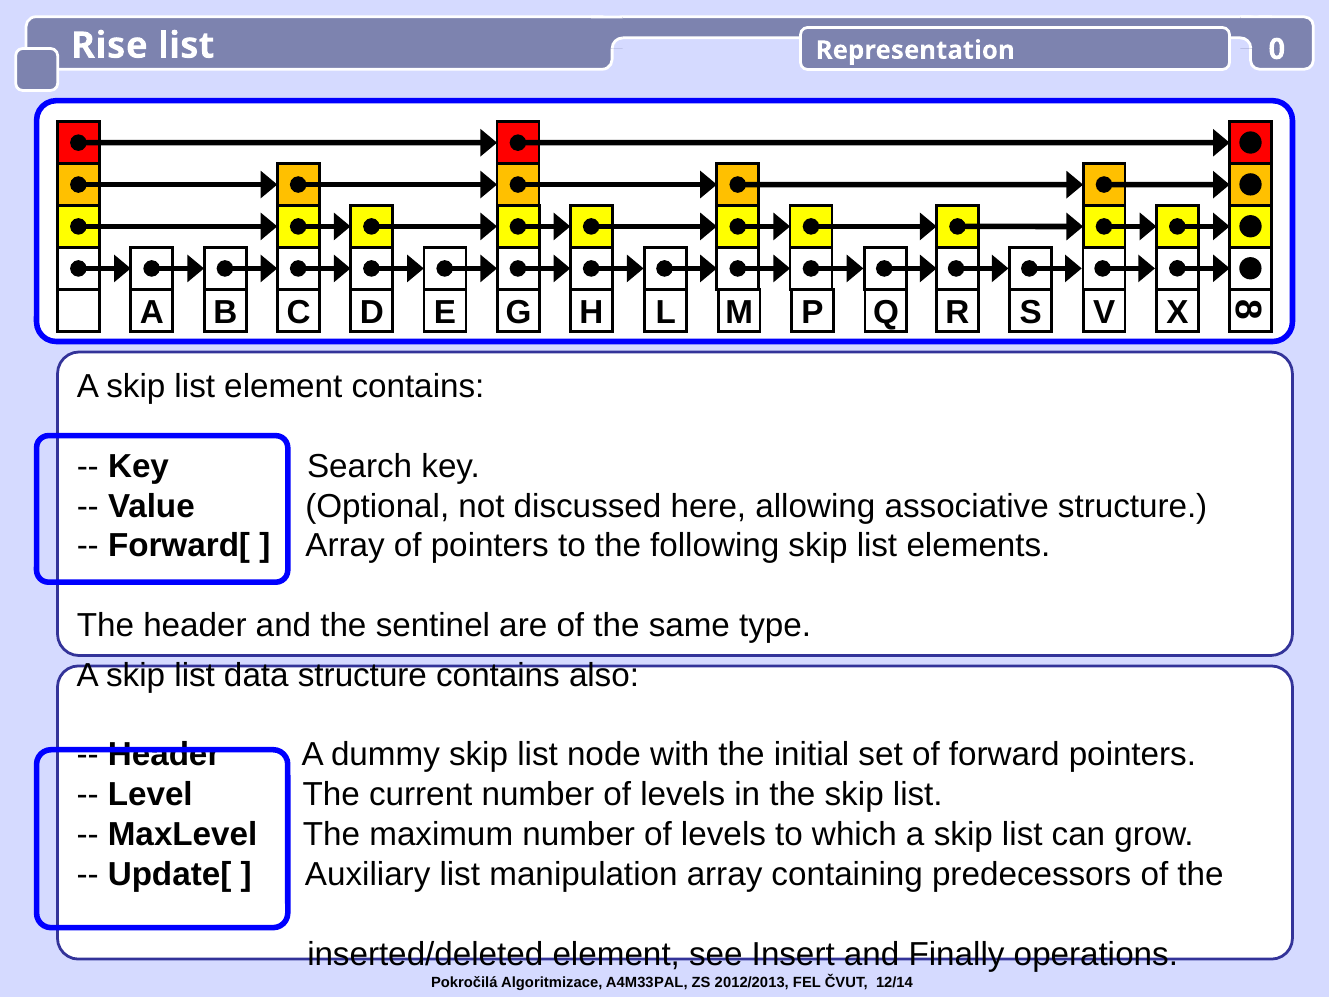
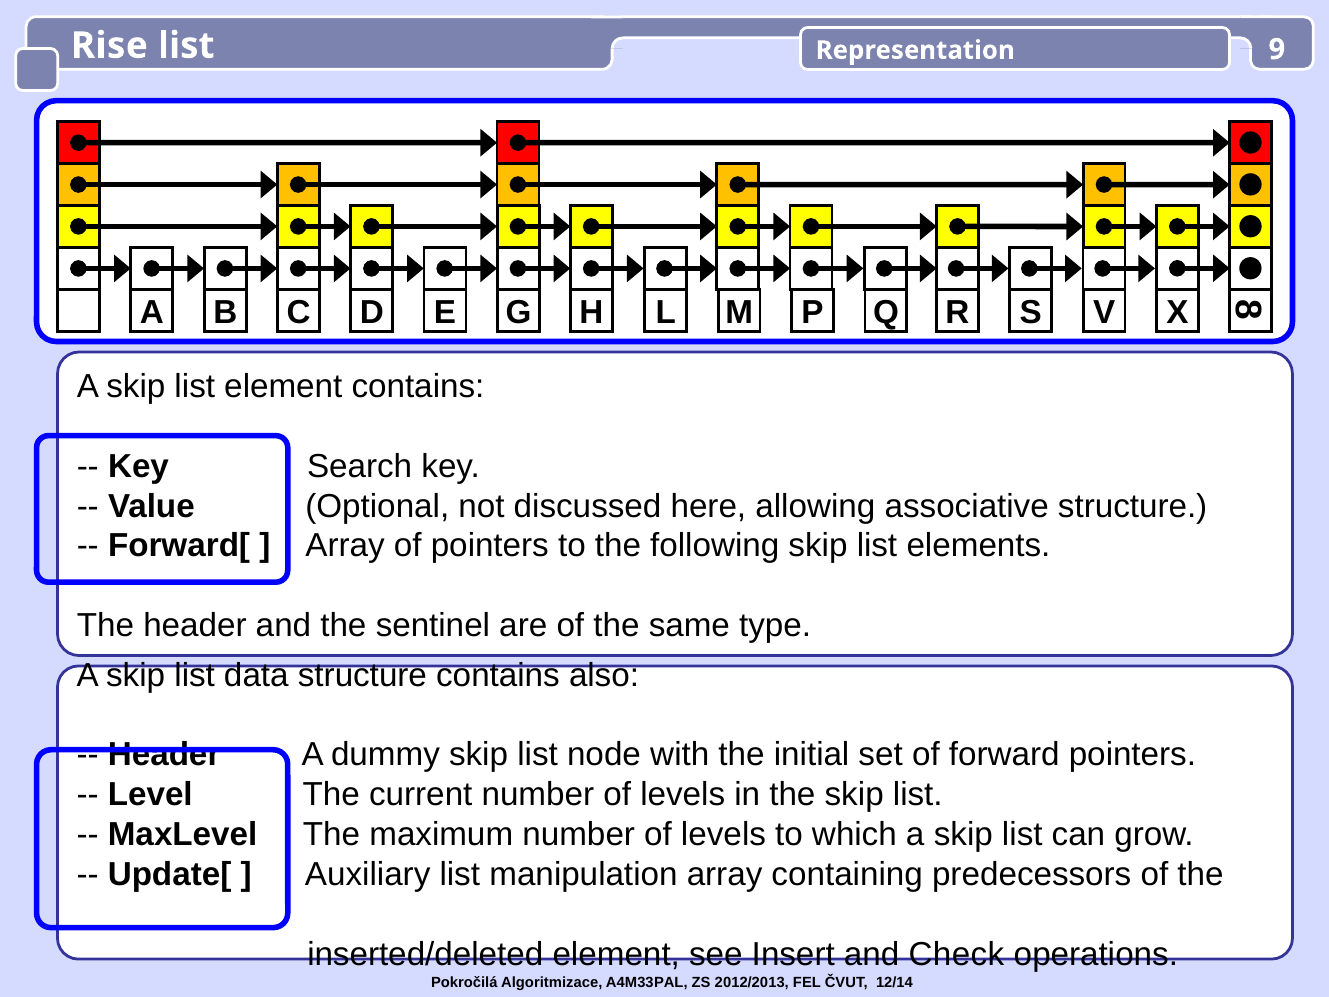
0: 0 -> 9 (1277, 49)
Finally: Finally -> Check (956, 954)
